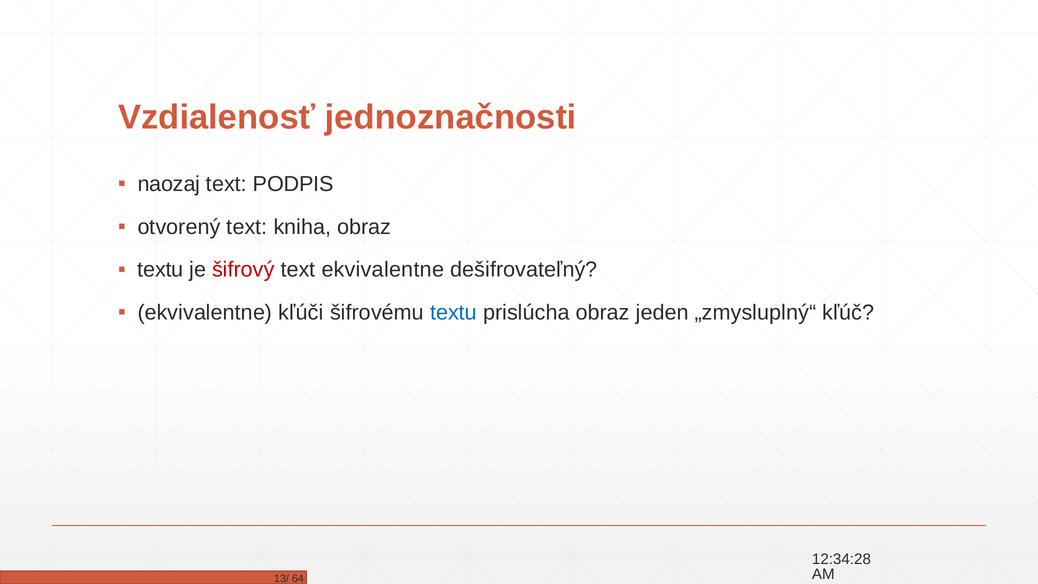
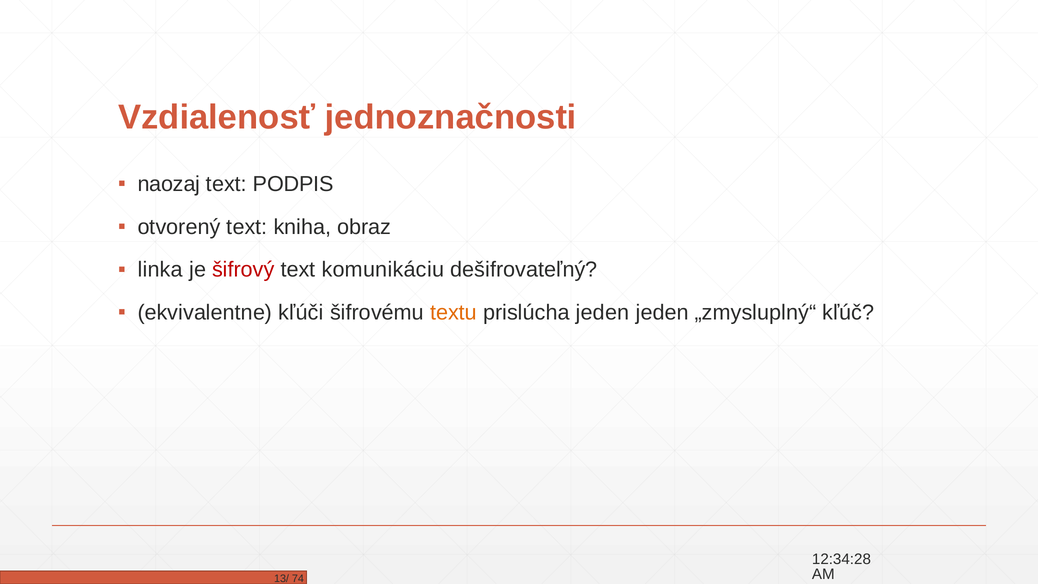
textu: textu -> linka (160, 270)
text ekvivalentne: ekvivalentne -> komunikáciu (383, 270)
textu colour: blue -> orange (453, 313)
prislúcha obraz: obraz -> jeden (603, 313)
64: 64 -> 74 (298, 579)
